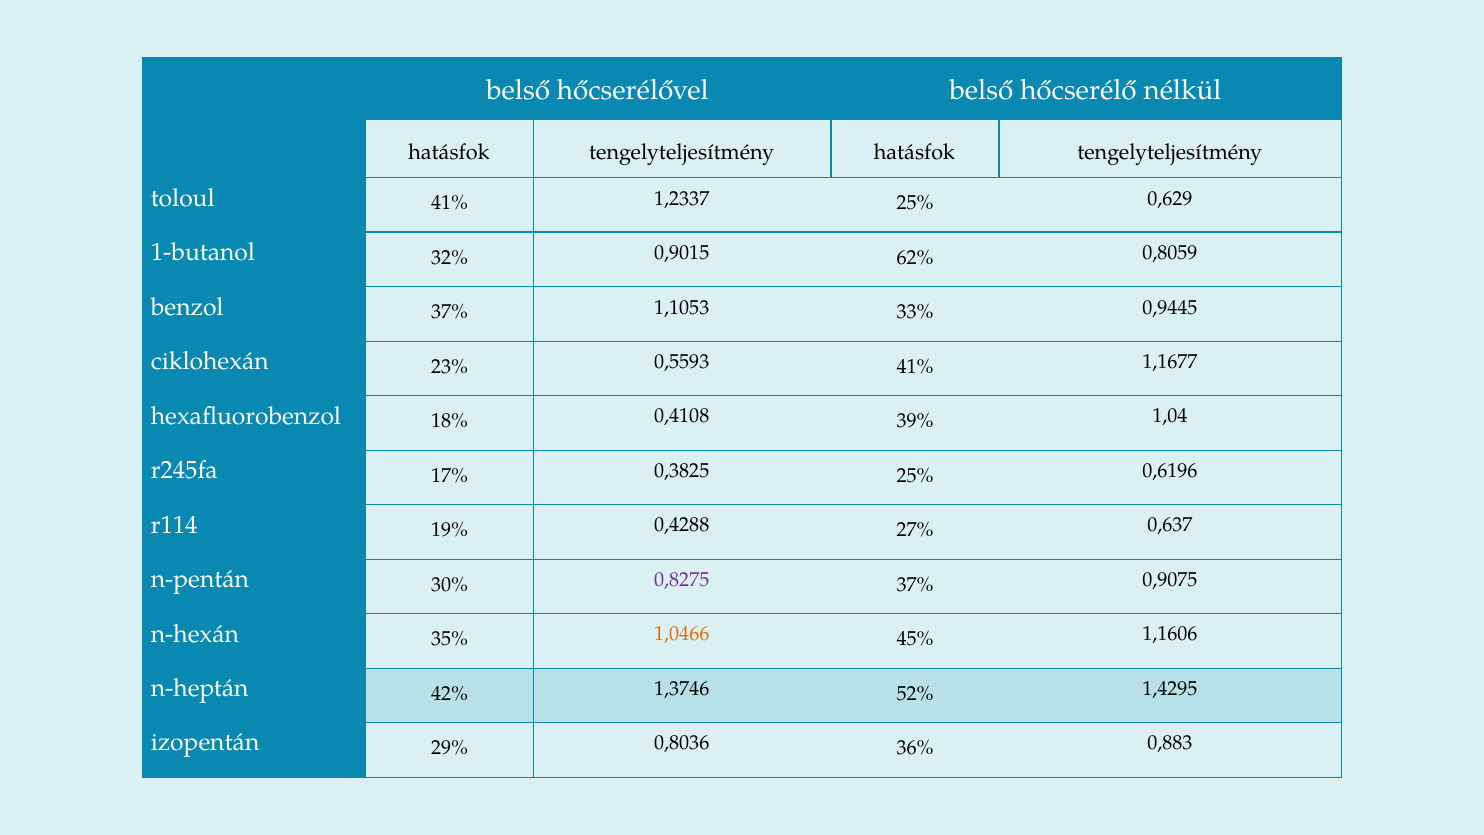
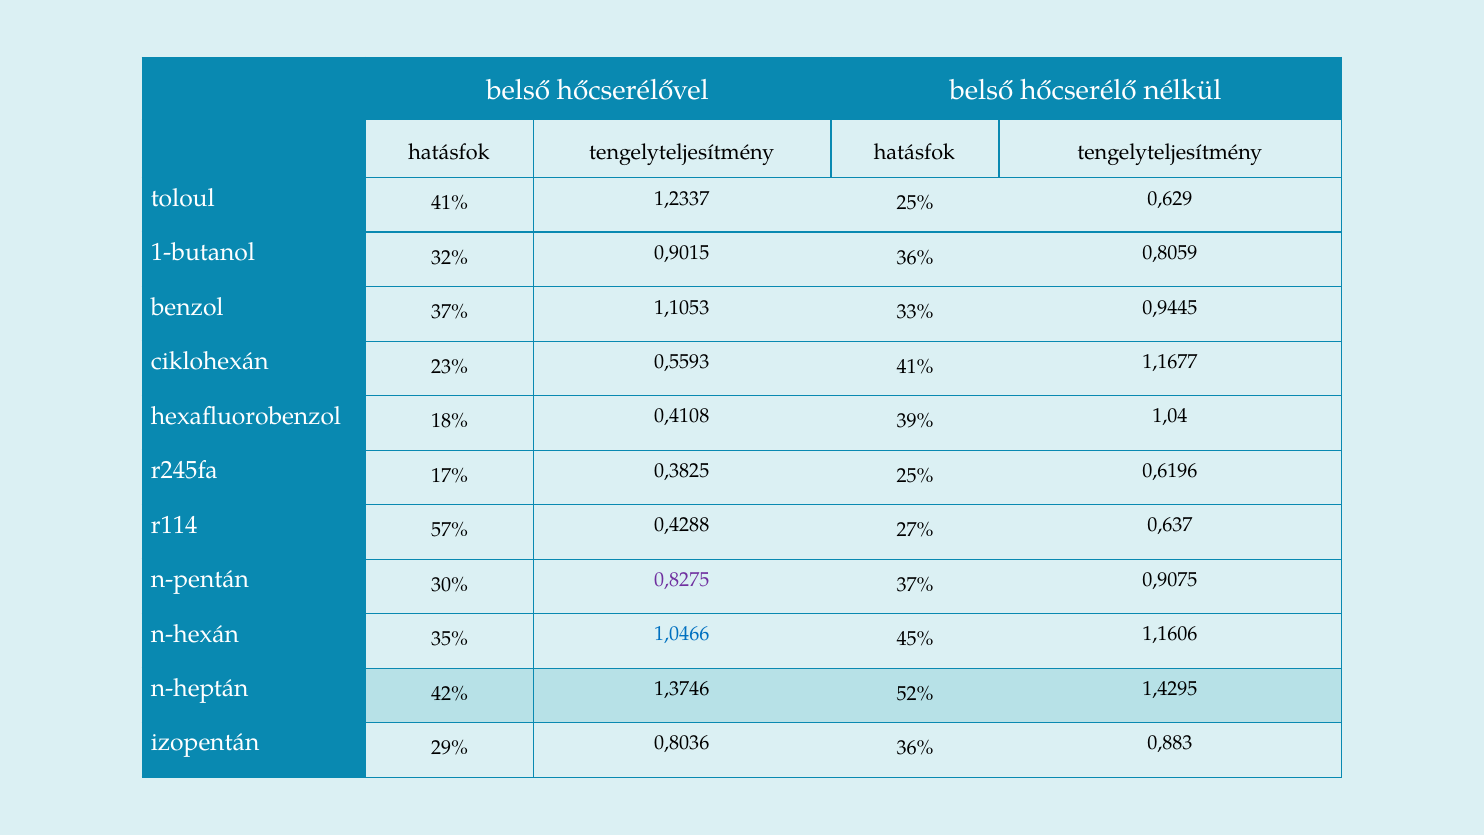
0,9015 62%: 62% -> 36% (915, 258)
19%: 19% -> 57% (450, 530)
1,0466 colour: orange -> blue (682, 634)
